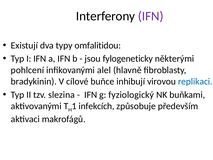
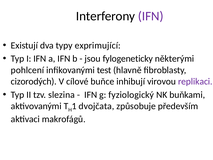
omfalitidou: omfalitidou -> exprimující (98, 45)
alel: alel -> test (104, 70)
bradykinin: bradykinin -> cizorodých (34, 81)
replikaci colour: blue -> purple (195, 81)
infekcích: infekcích -> dvojčata (96, 106)
